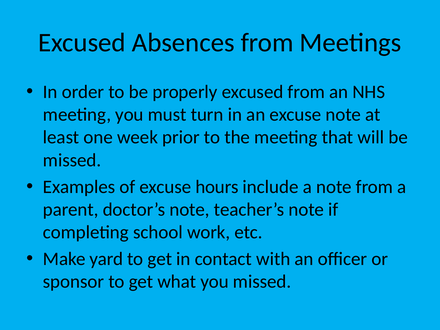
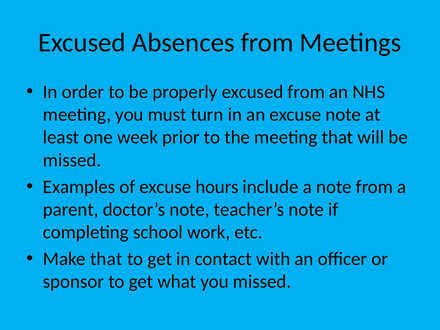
Make yard: yard -> that (106, 259)
